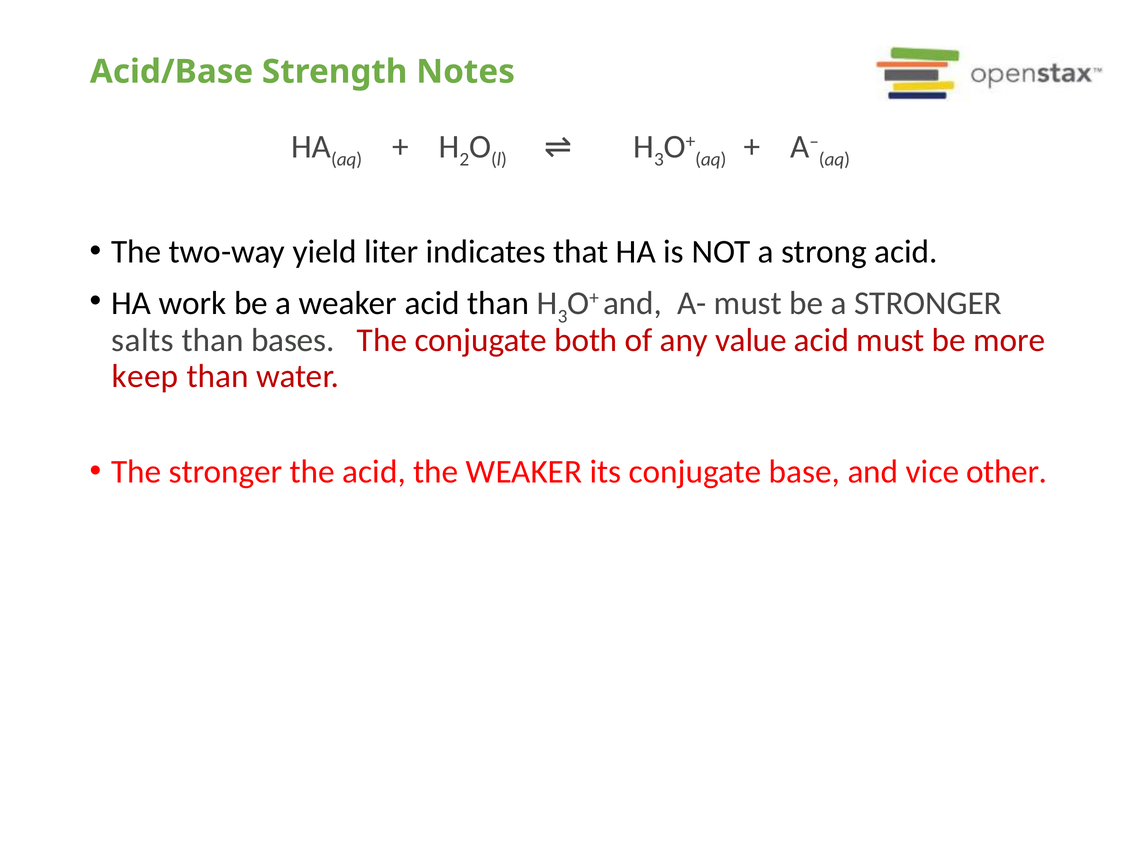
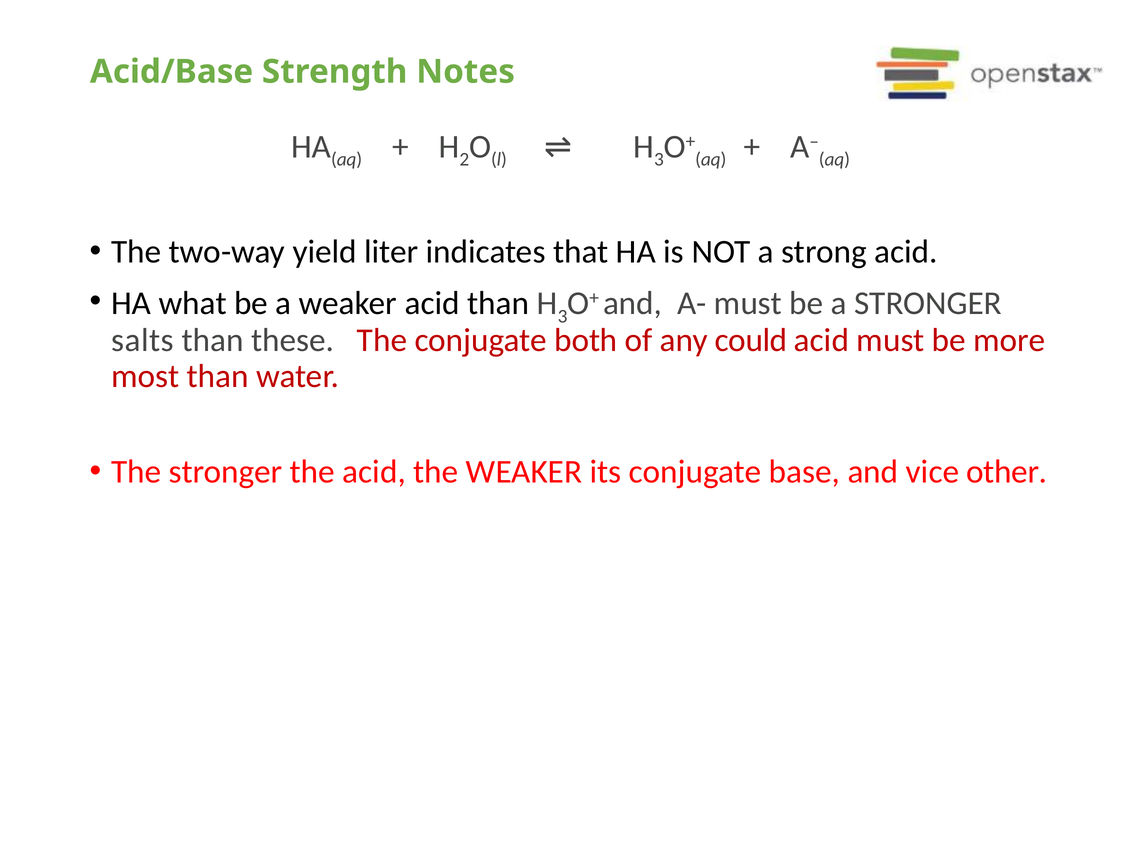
work: work -> what (193, 304)
bases: bases -> these (293, 341)
value: value -> could (751, 341)
keep: keep -> most (145, 377)
